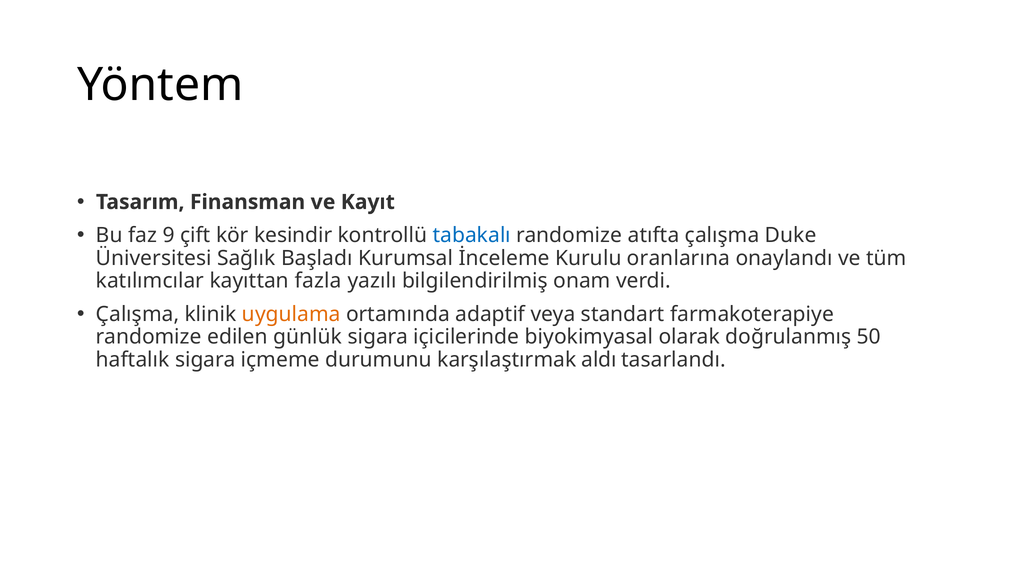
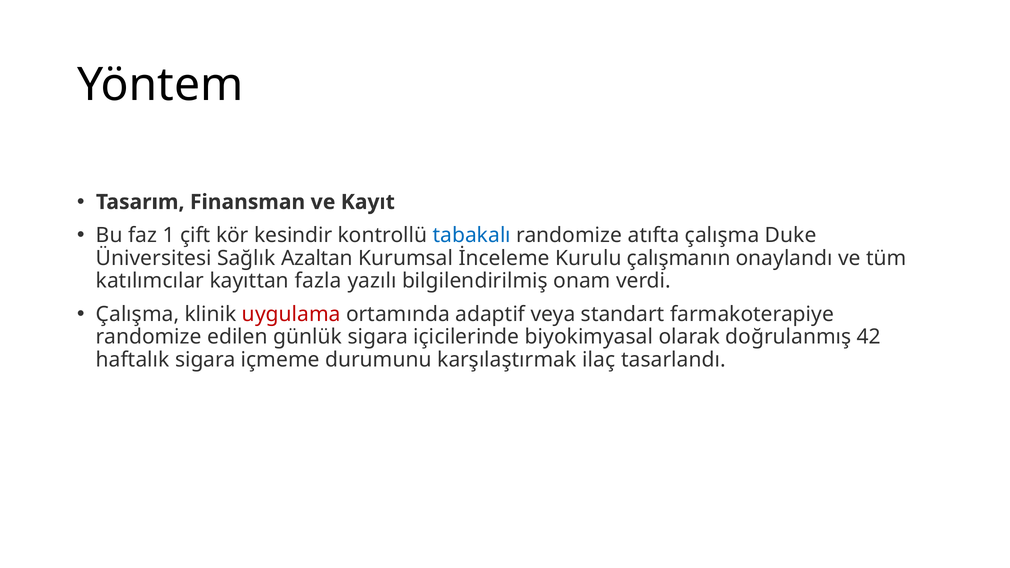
9: 9 -> 1 (169, 235)
Başladı: Başladı -> Azaltan (317, 258)
oranlarına: oranlarına -> çalışmanın (679, 258)
uygulama colour: orange -> red (291, 314)
50: 50 -> 42 (869, 337)
aldı: aldı -> ilaç (599, 360)
